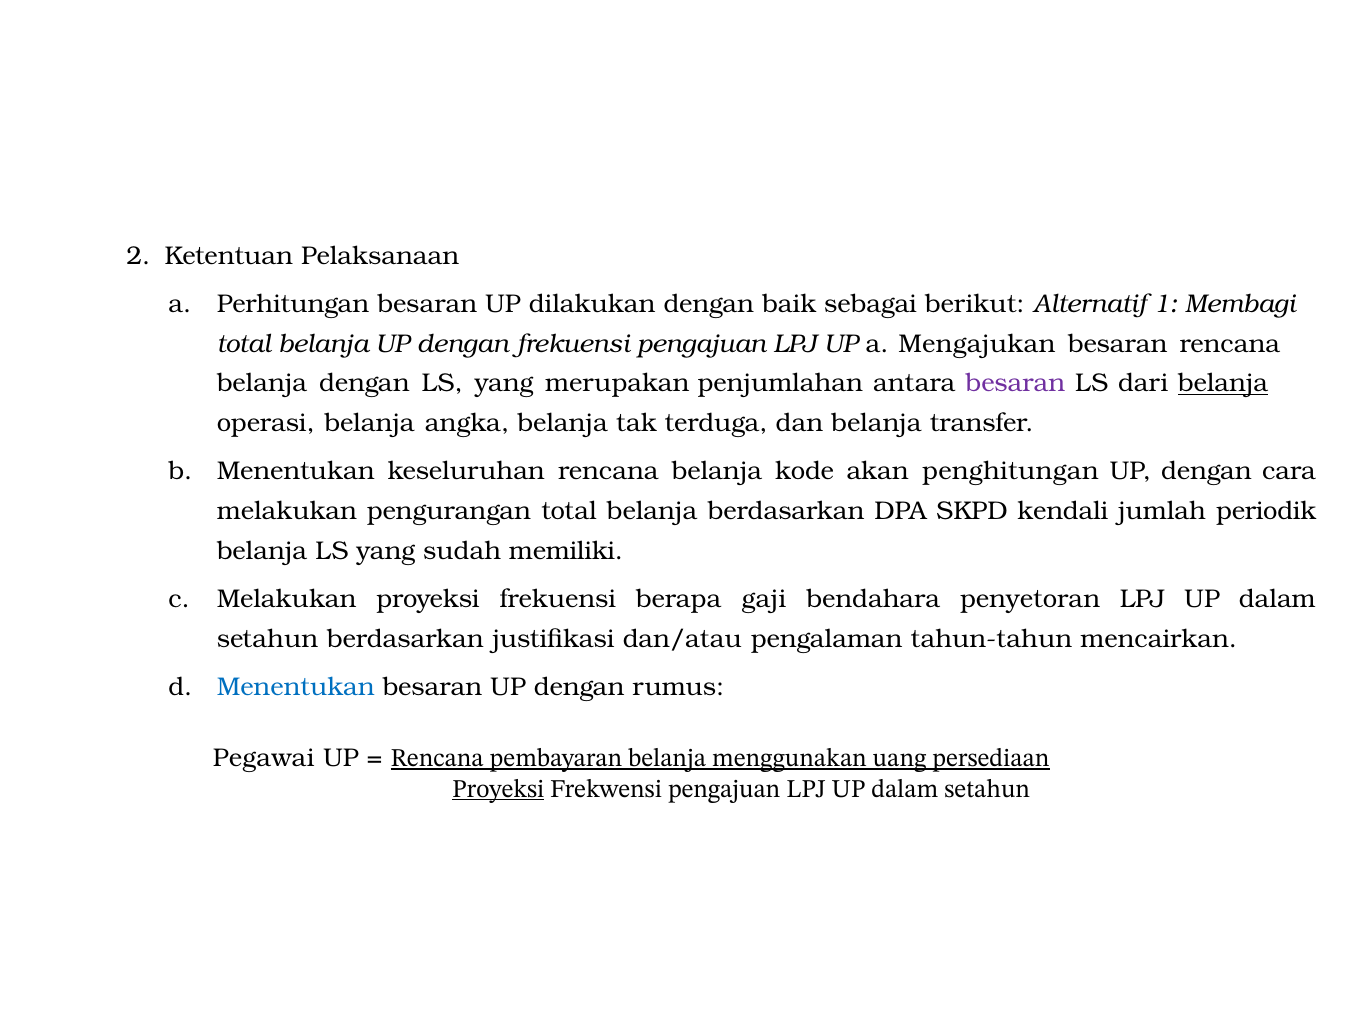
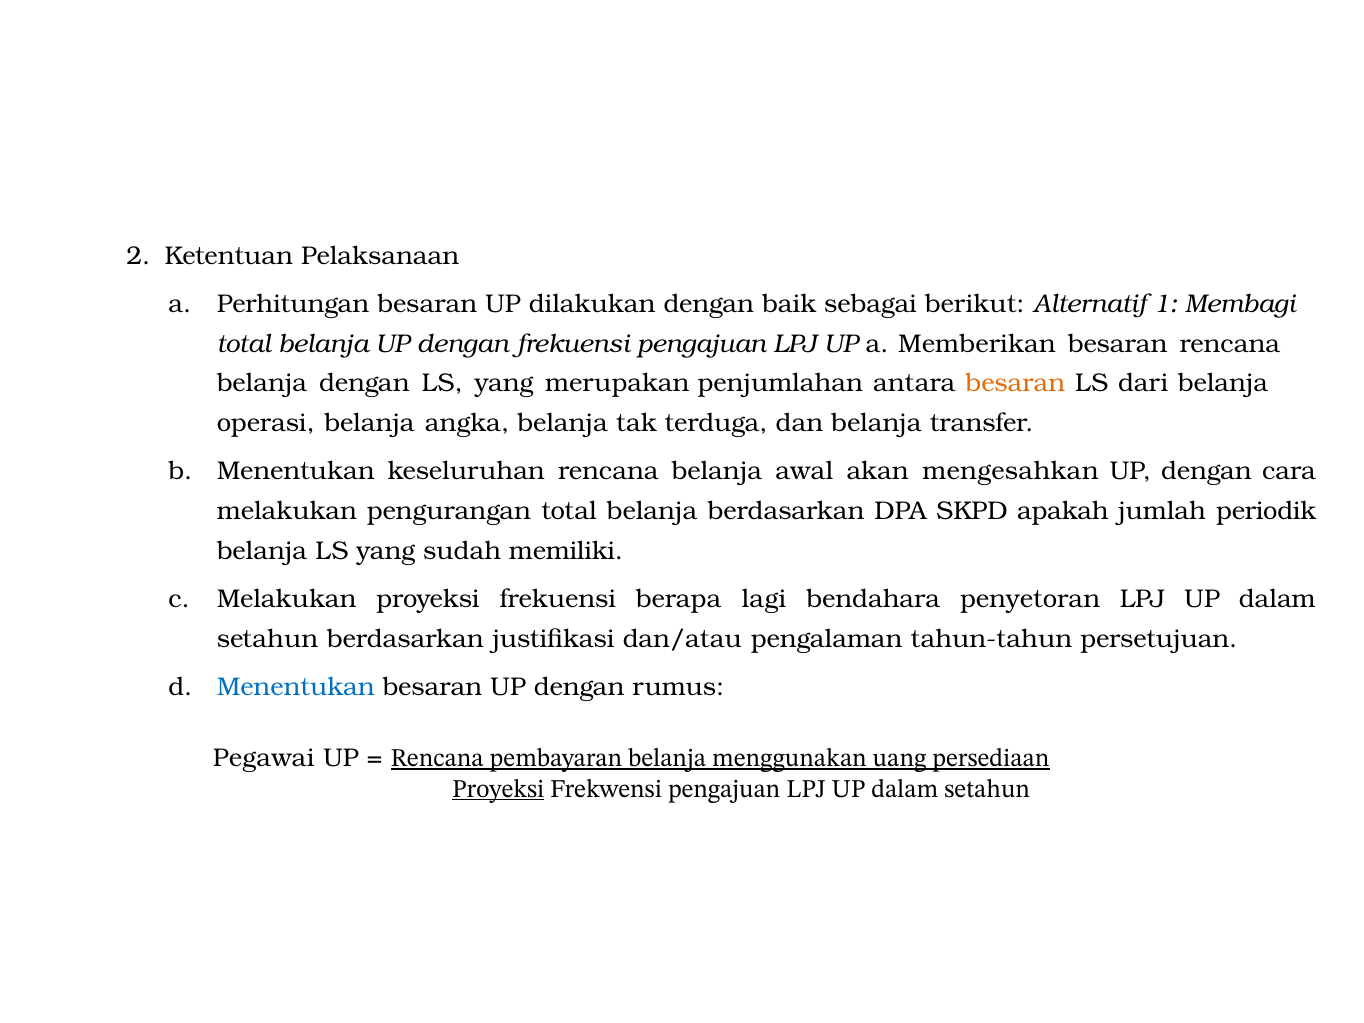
Mengajukan: Mengajukan -> Memberikan (977, 344)
besaran colour: purple -> orange (1015, 383)
belanja underline: present -> none (1223, 383)
kode: kode -> awal (804, 471)
penghitungan: penghitungan -> mengesahkan (1011, 471)
kendali: kendali -> apakah (1063, 511)
gaji: gaji -> lagi (764, 599)
mencairkan: mencairkan -> persetujuan (1159, 639)
